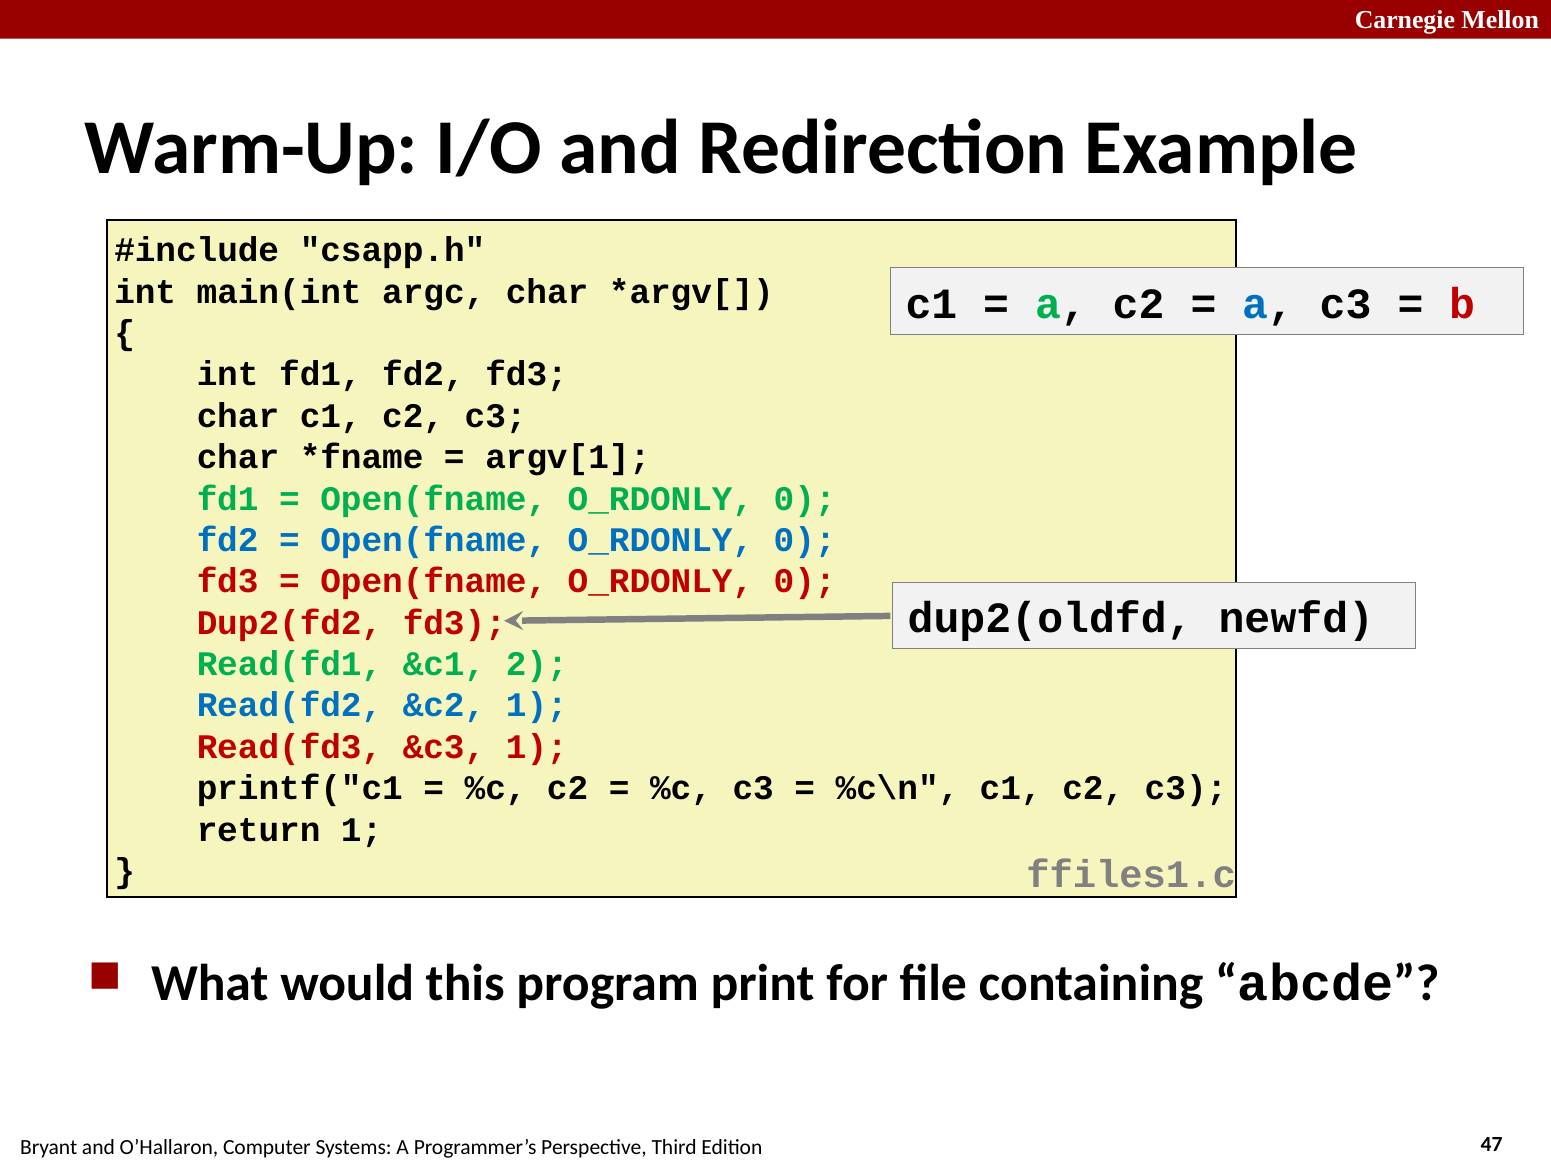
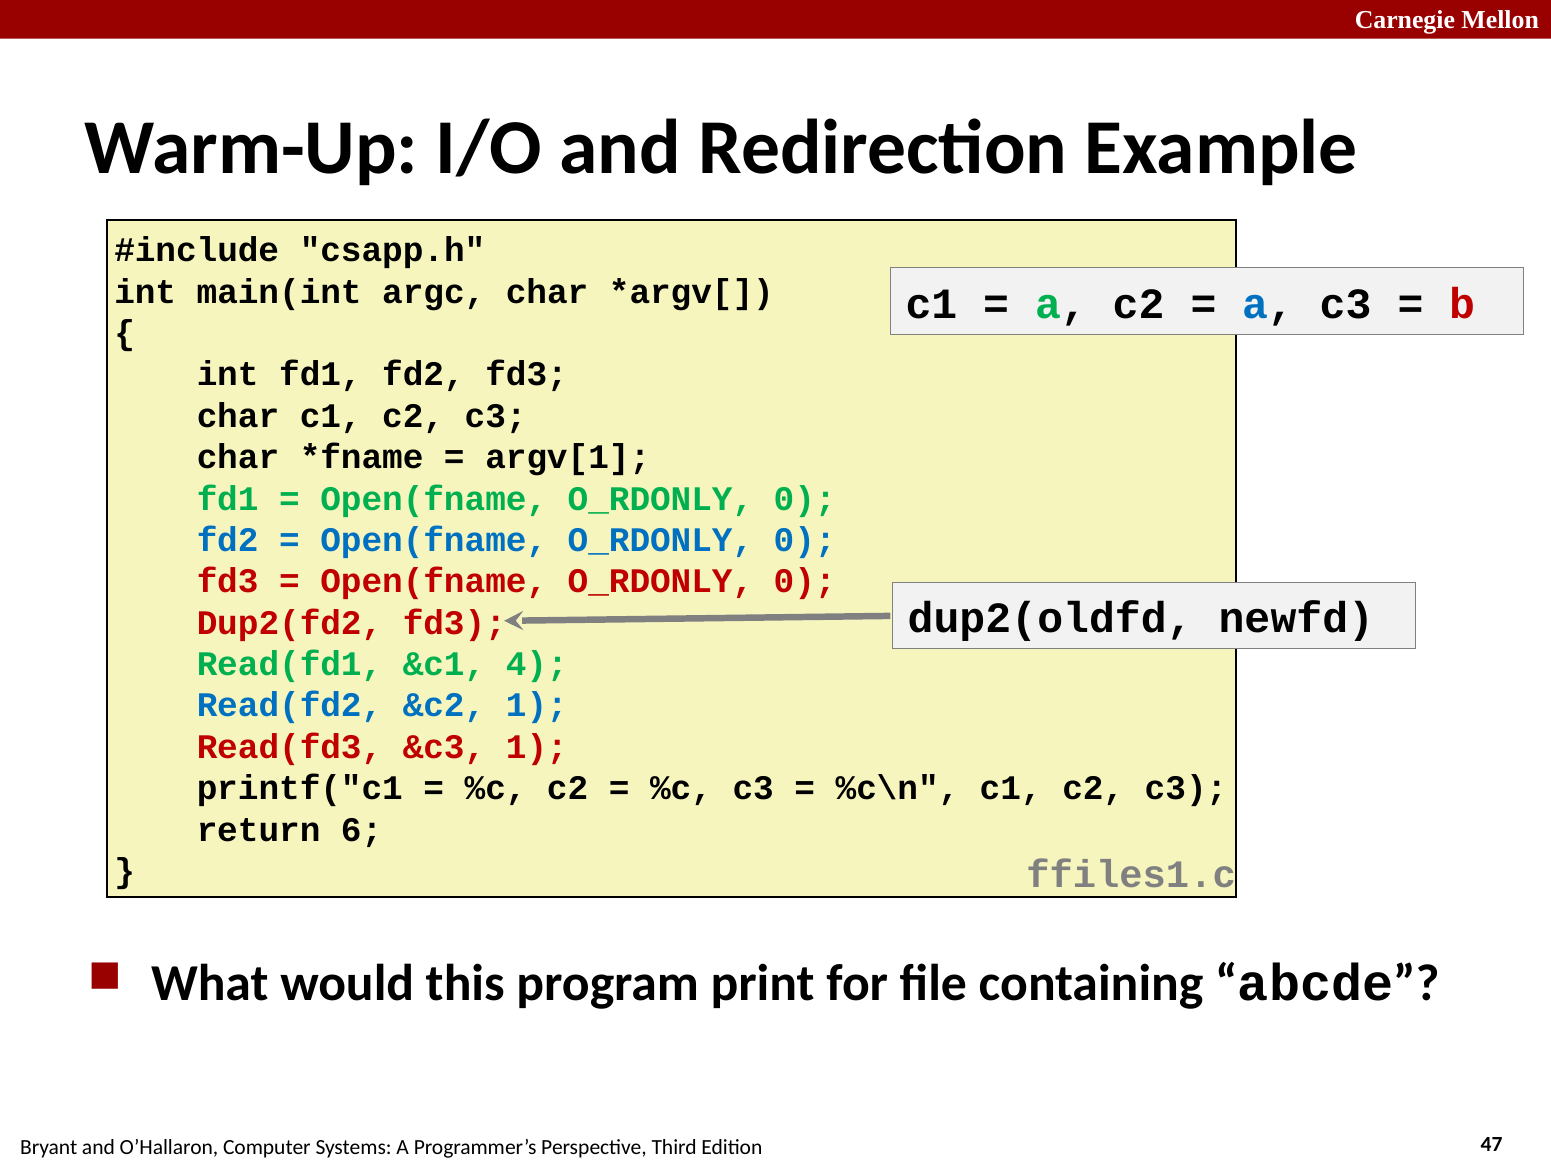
2: 2 -> 4 (537, 664)
return 1: 1 -> 6 (362, 829)
